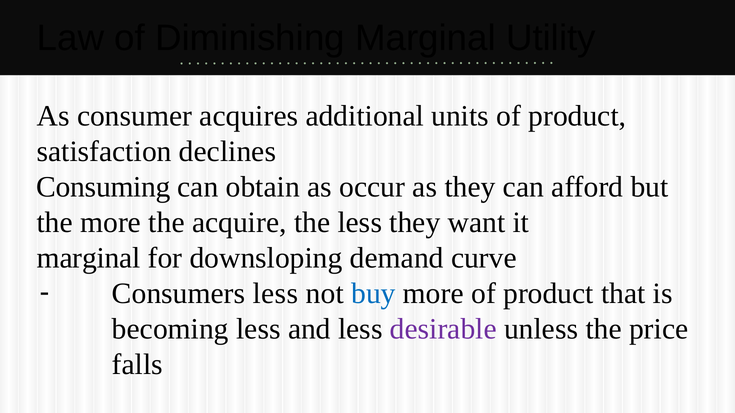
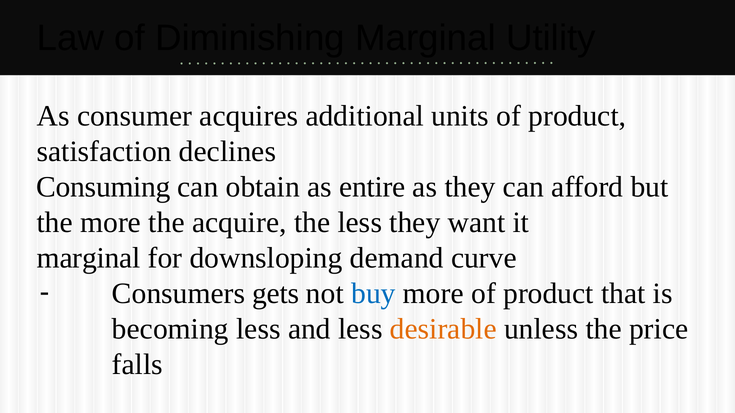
occur: occur -> entire (372, 187)
Consumers less: less -> gets (276, 294)
desirable colour: purple -> orange (443, 330)
